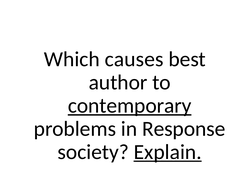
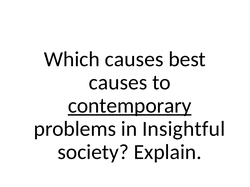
author: author -> causes (118, 83)
Response: Response -> Insightful (184, 129)
Explain underline: present -> none (168, 152)
